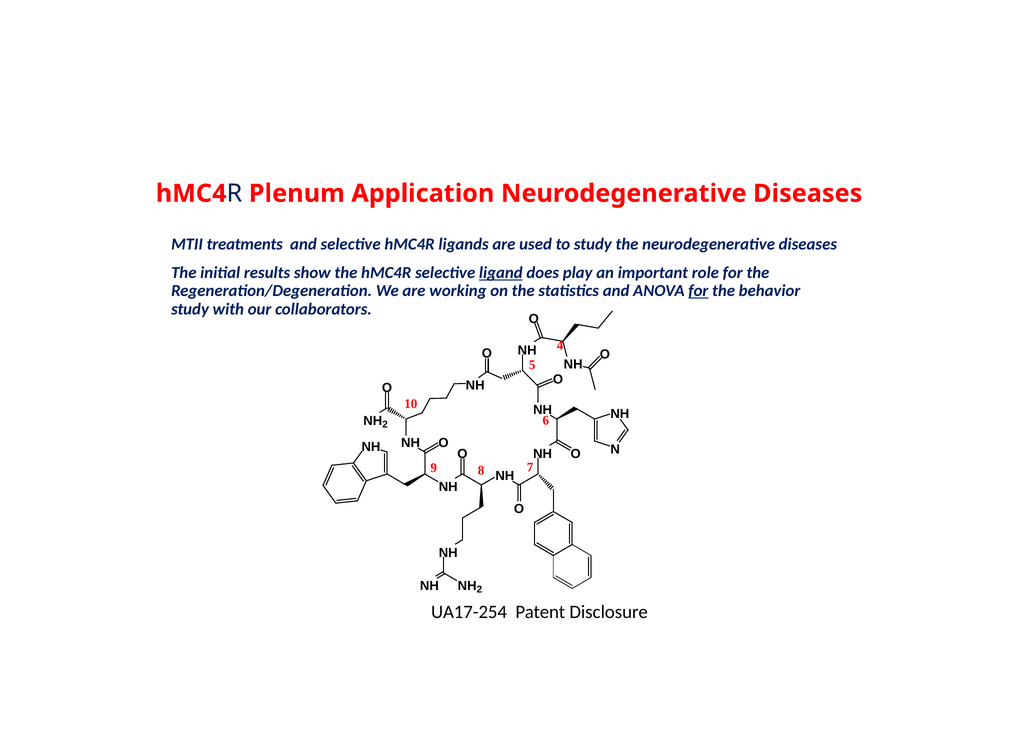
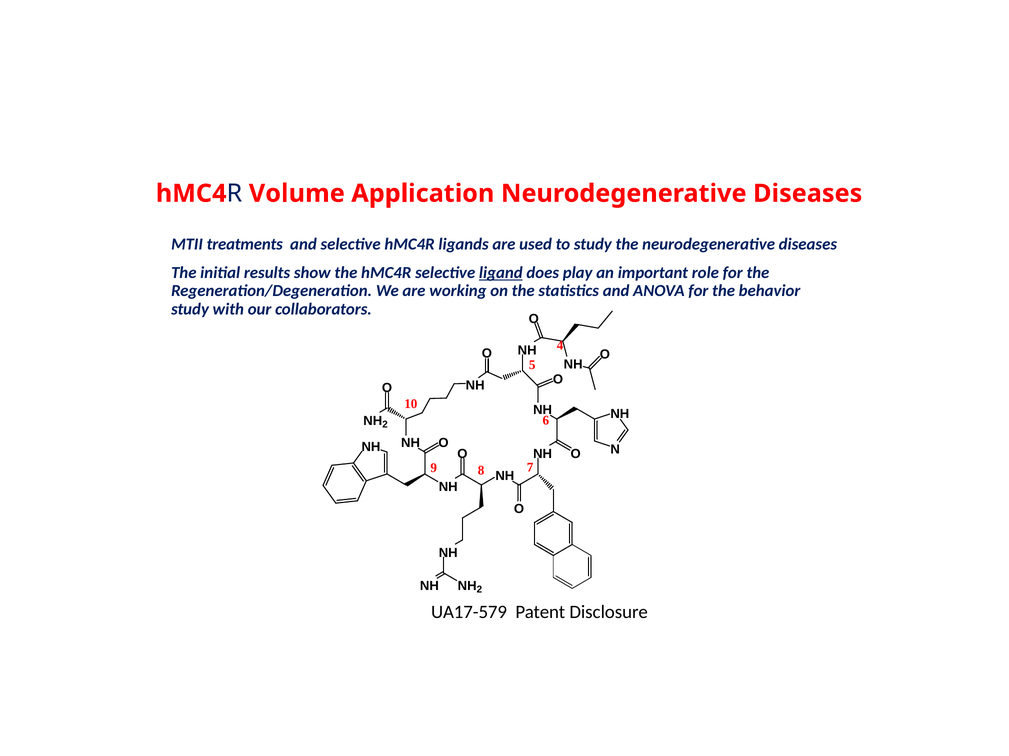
Plenum: Plenum -> Volume (297, 194)
for underline: present -> none (698, 291)
UA17-254: UA17-254 -> UA17-579 (469, 613)
